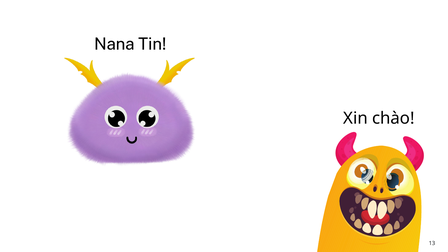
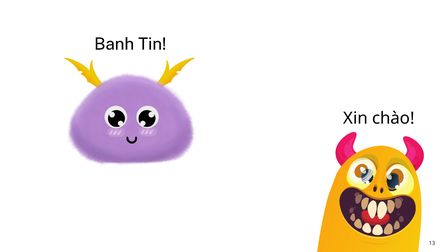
Nana: Nana -> Banh (114, 44)
